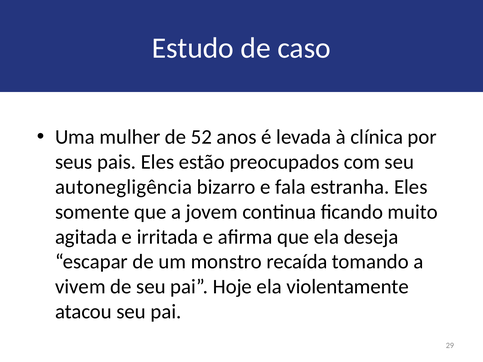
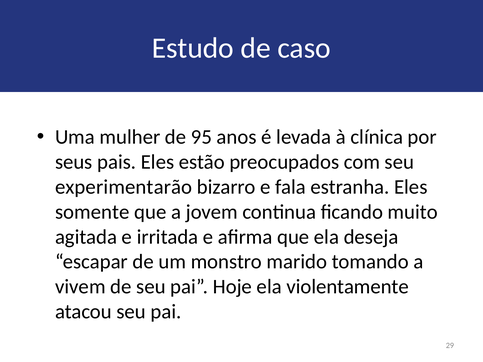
52: 52 -> 95 (201, 137)
autonegligência: autonegligência -> experimentarão (124, 187)
recaída: recaída -> marido (297, 262)
